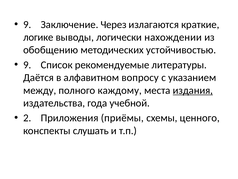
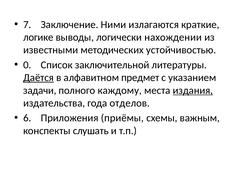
9: 9 -> 7 (27, 24)
Через: Через -> Ними (113, 24)
обобщению: обобщению -> известными (51, 50)
9: 9 -> 0 (27, 65)
рекомендуемые: рекомендуемые -> заключительной (112, 65)
Даётся underline: none -> present (39, 77)
вопросу: вопросу -> предмет (140, 77)
между: между -> задачи (40, 90)
учебной: учебной -> отделов (130, 103)
2: 2 -> 6 (27, 118)
ценного: ценного -> важным (200, 118)
